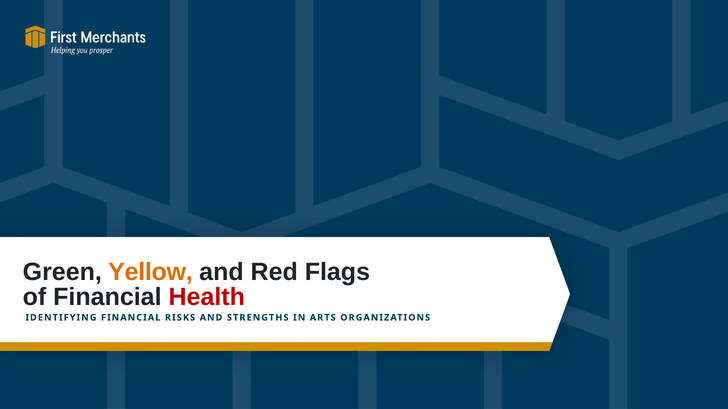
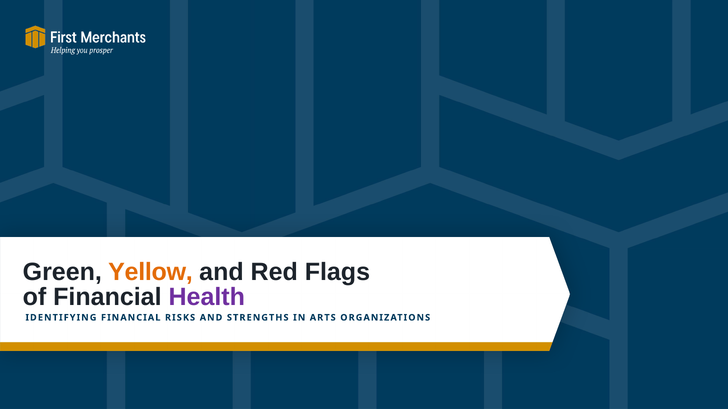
Health colour: red -> purple (207, 297)
